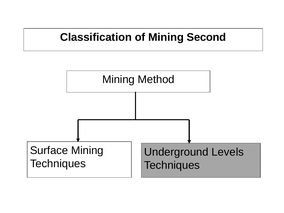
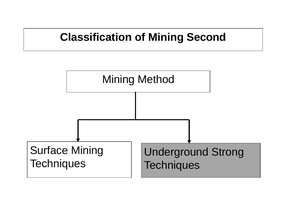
Levels: Levels -> Strong (228, 152)
